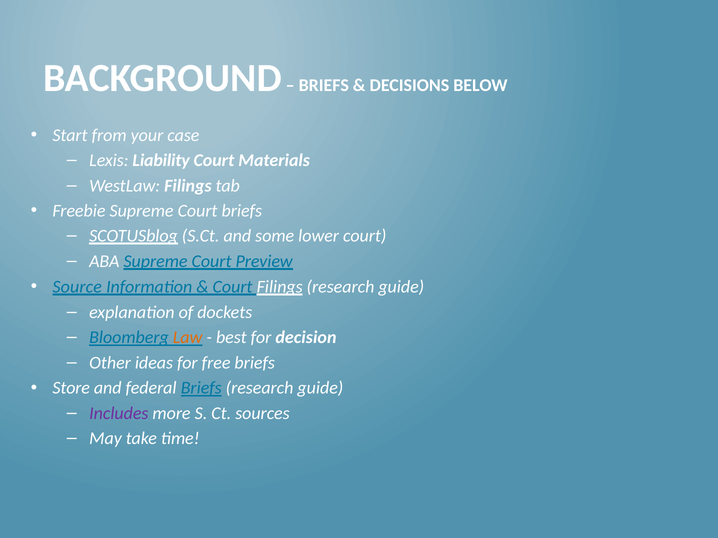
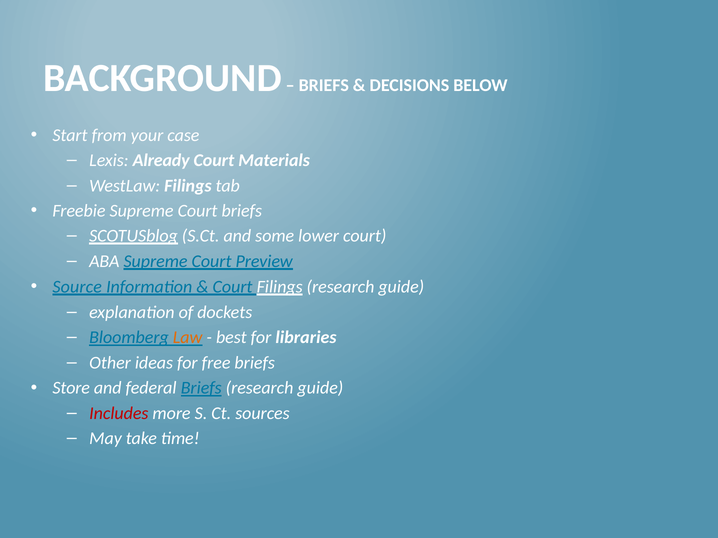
Liability: Liability -> Already (161, 161)
decision: decision -> libraries (306, 338)
Includes colour: purple -> red (119, 414)
